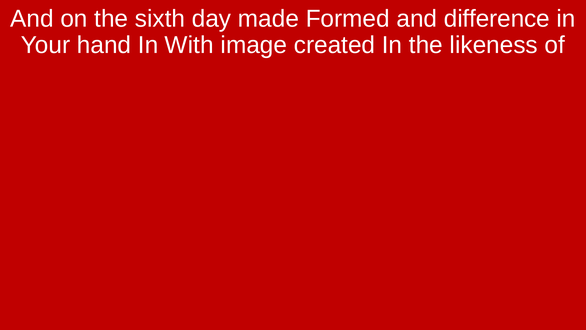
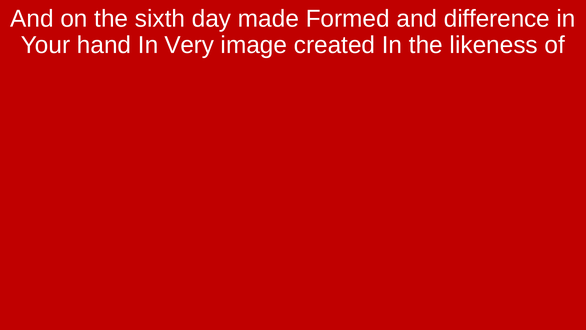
With: With -> Very (189, 45)
